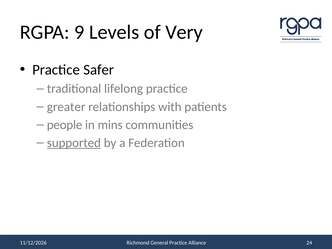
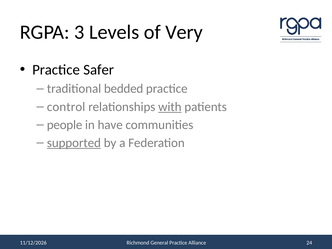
9: 9 -> 3 (79, 32)
lifelong: lifelong -> bedded (124, 89)
greater: greater -> control (66, 107)
with underline: none -> present (170, 107)
mins: mins -> have (110, 125)
